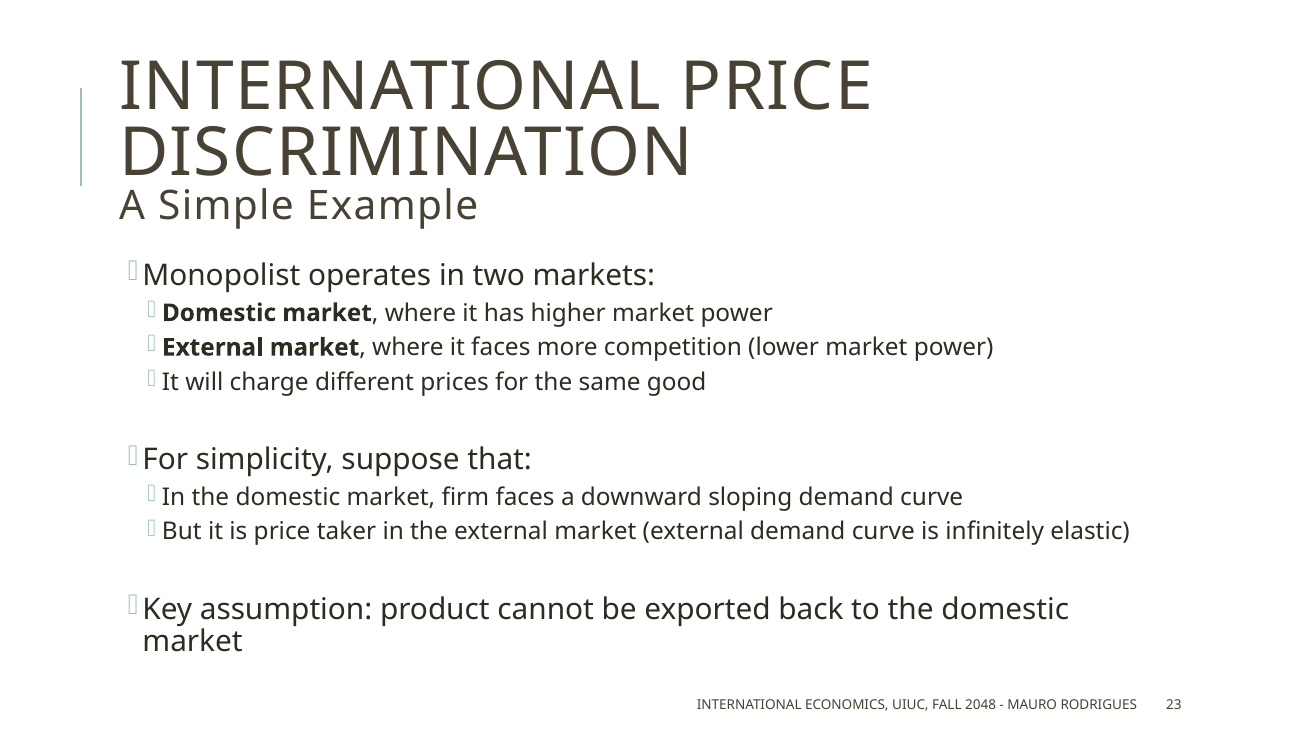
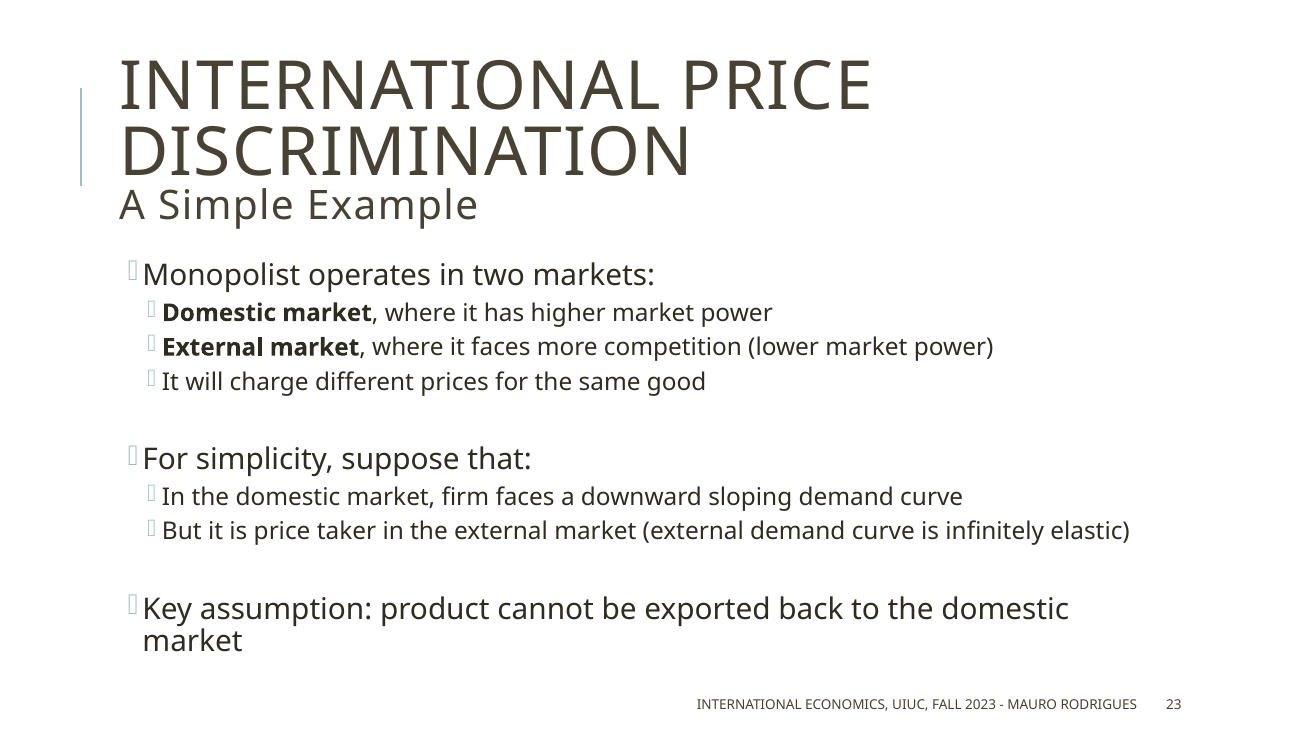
2048: 2048 -> 2023 (981, 705)
